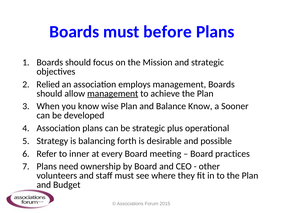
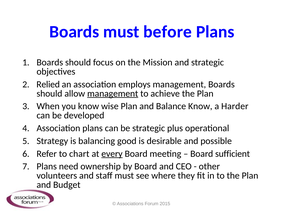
Sooner: Sooner -> Harder (235, 106)
forth: forth -> good (127, 141)
inner: inner -> chart (79, 154)
every underline: none -> present (112, 154)
practices: practices -> sufficient (233, 154)
